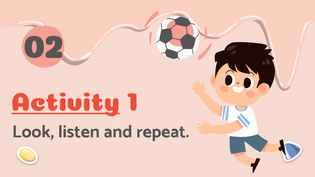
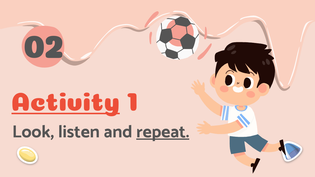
repeat underline: none -> present (163, 132)
